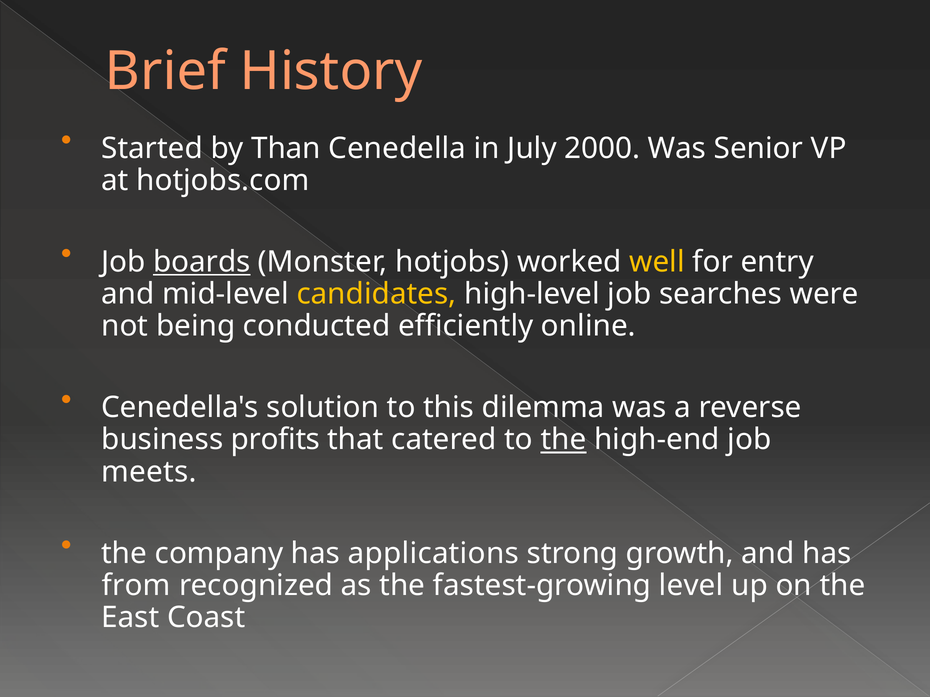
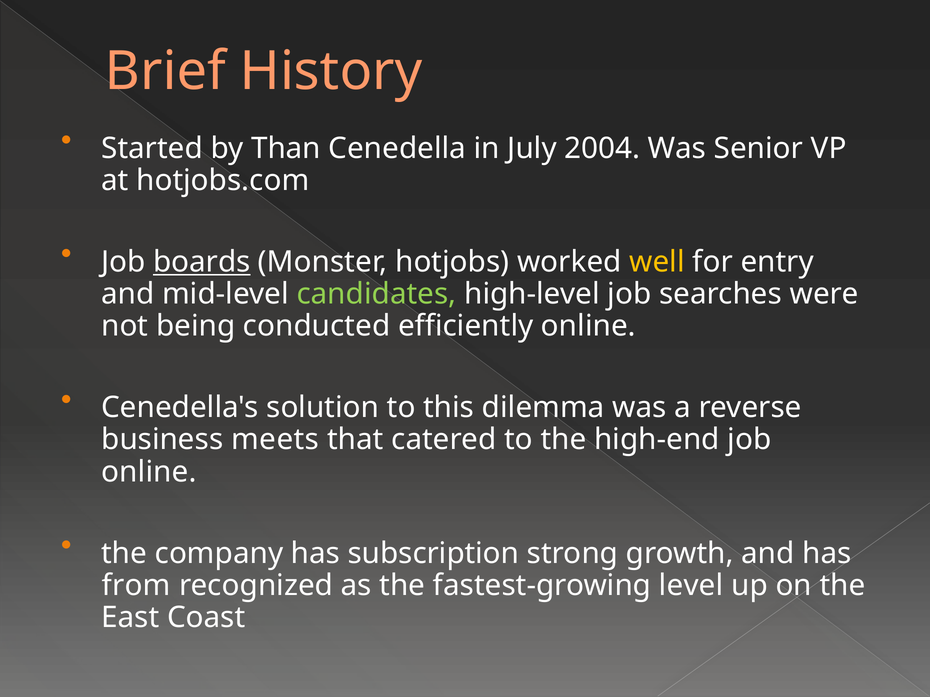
2000: 2000 -> 2004 (602, 148)
candidates colour: yellow -> light green (376, 294)
profits: profits -> meets (275, 440)
the underline: present -> none (564, 440)
meets: meets -> online (149, 472)
applications: applications -> subscription (434, 554)
